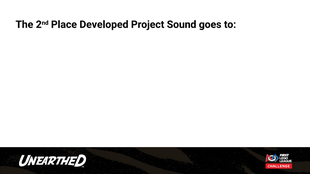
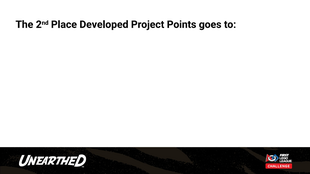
Sound: Sound -> Points (182, 25)
